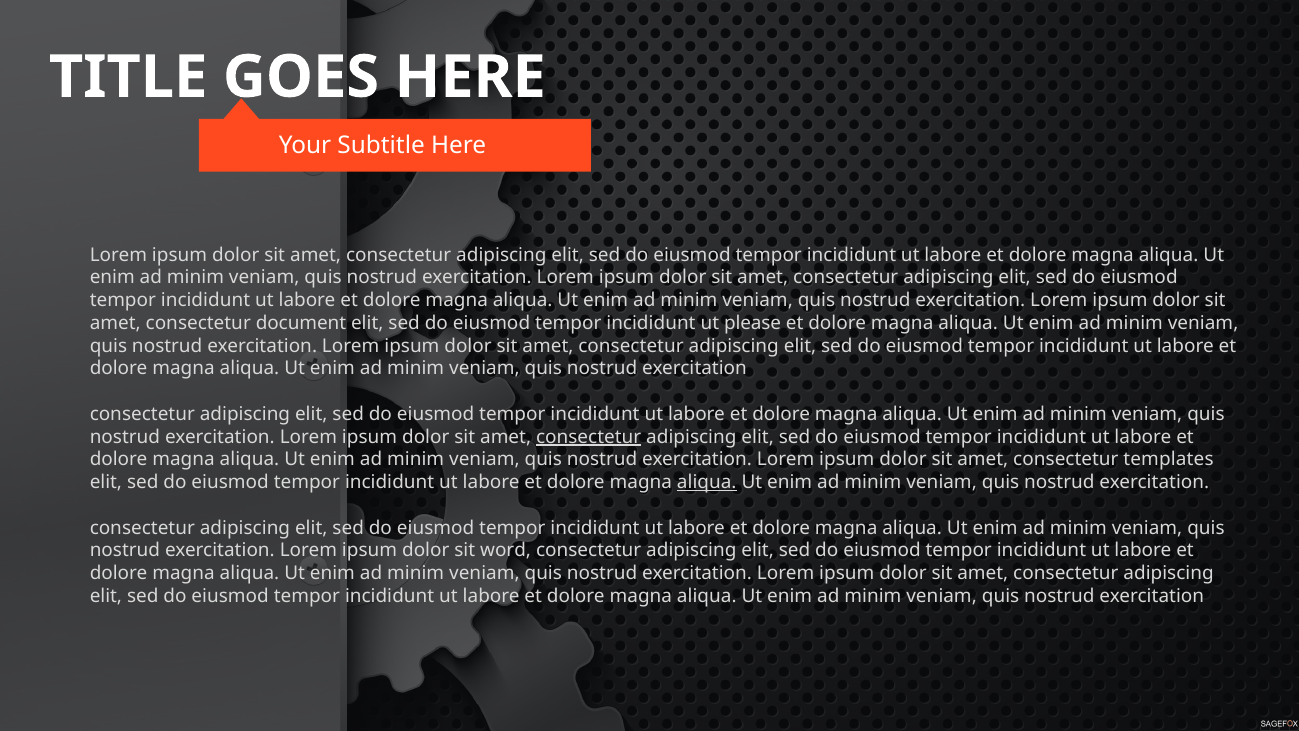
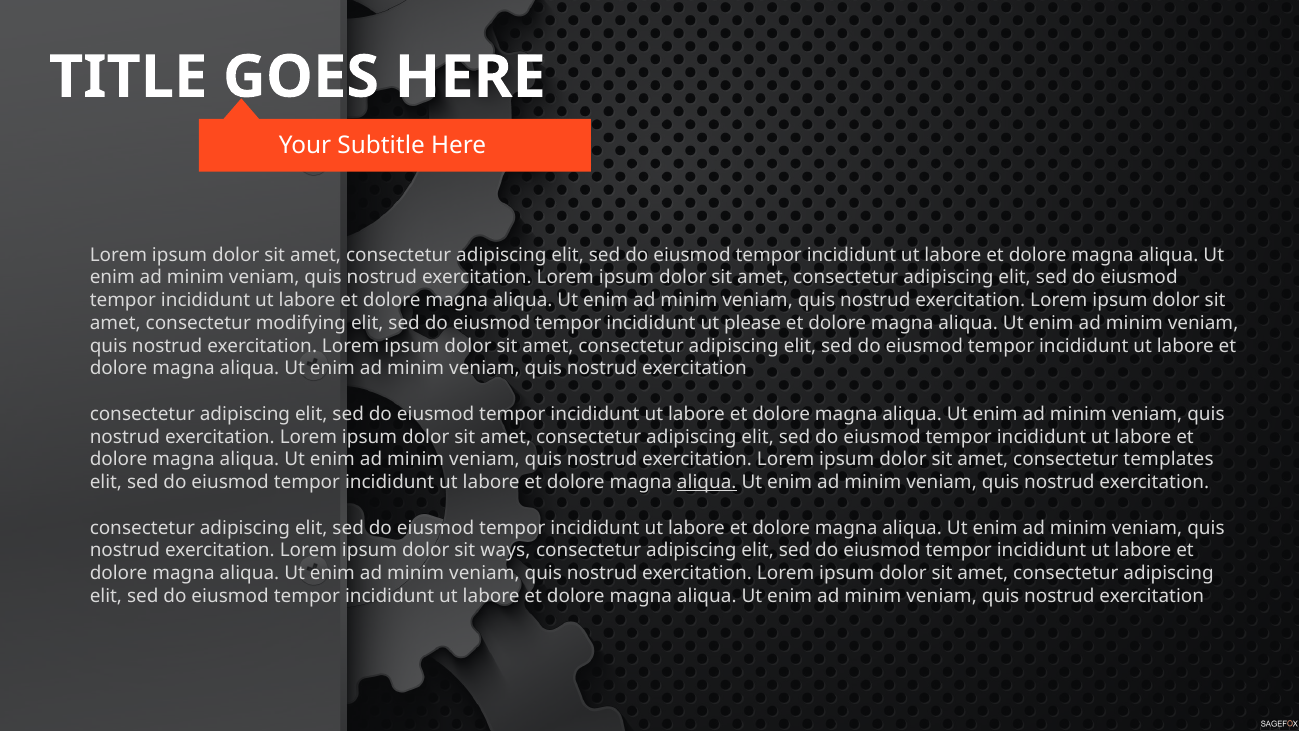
document: document -> modifying (301, 323)
consectetur underline: present -> none (589, 437)
word: word -> ways (505, 550)
